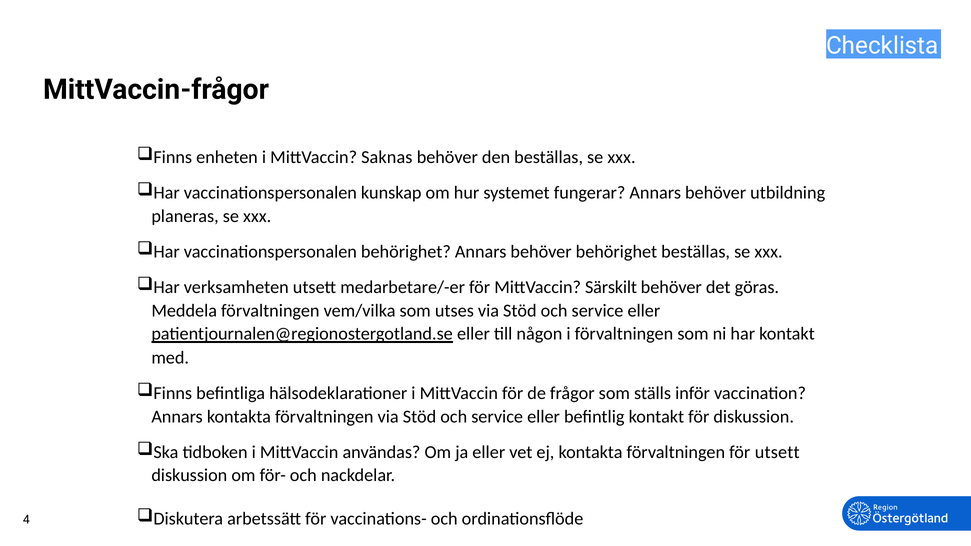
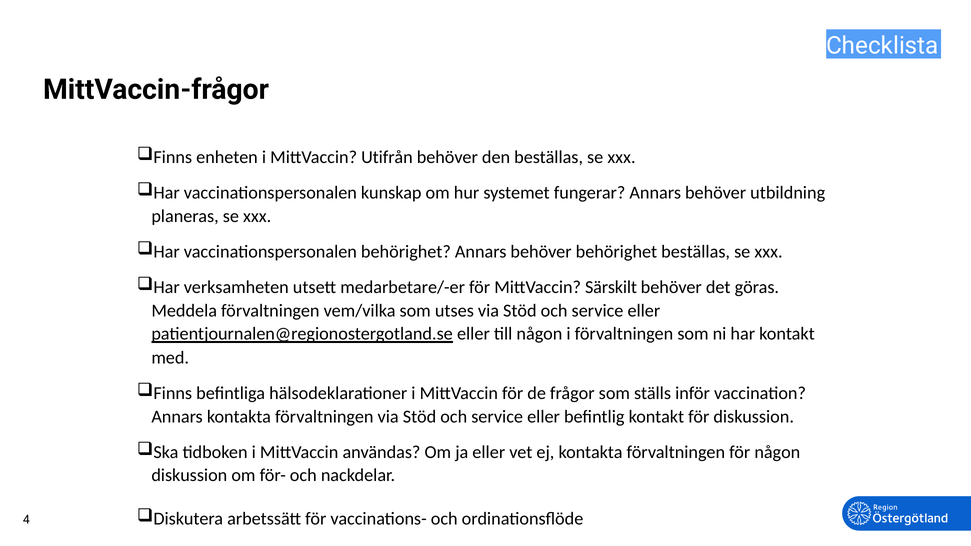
Saknas: Saknas -> Utifrån (387, 157)
för utsett: utsett -> någon (777, 452)
